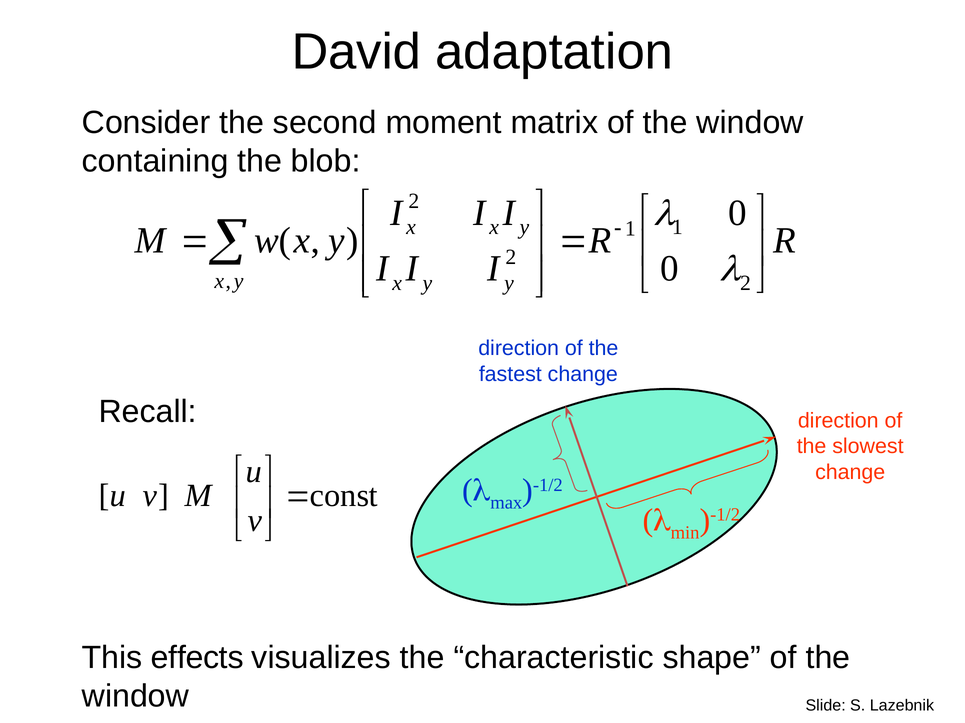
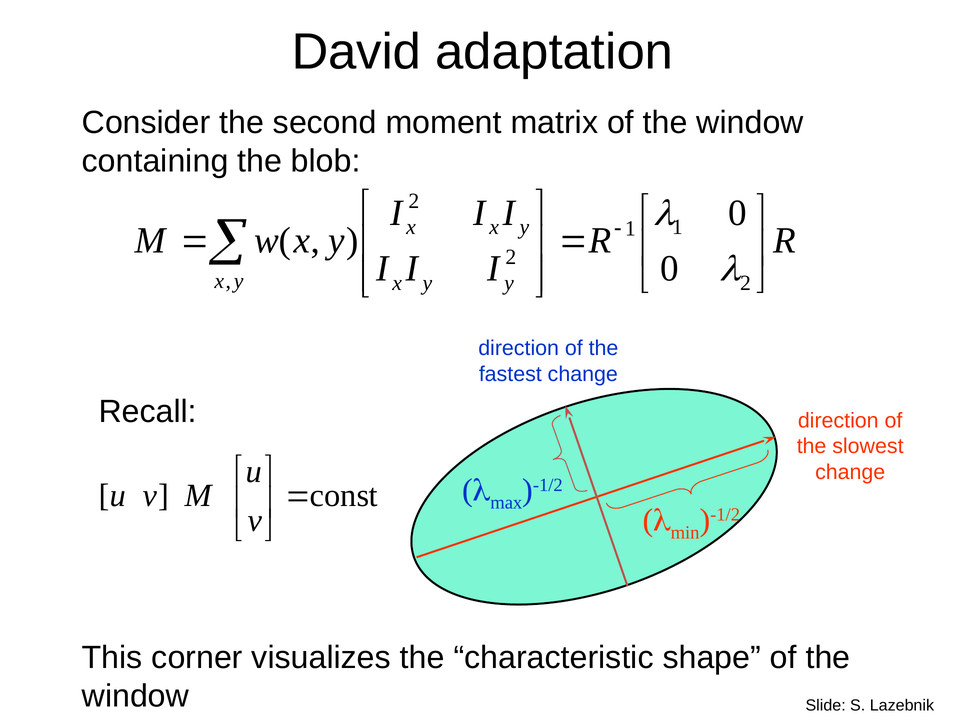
effects: effects -> corner (197, 658)
